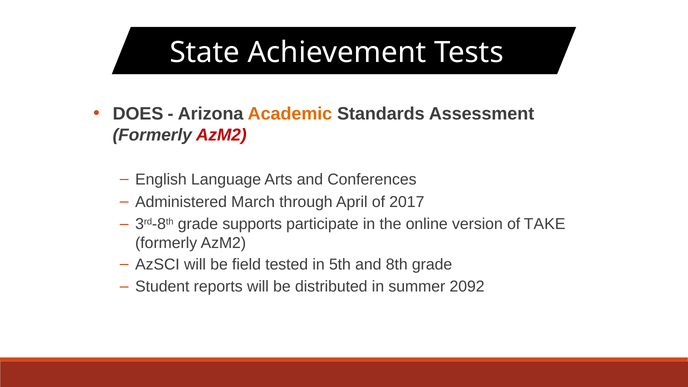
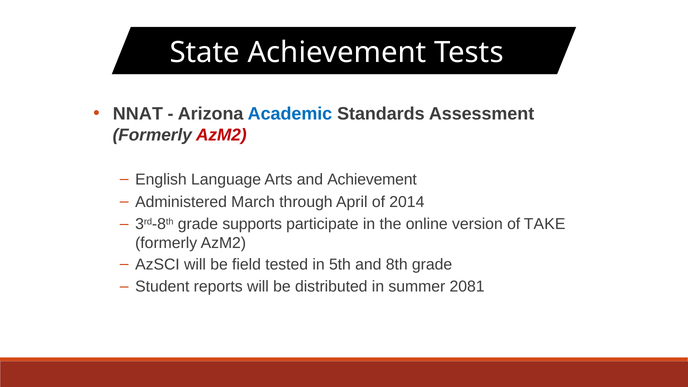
DOES: DOES -> NNAT (138, 114)
Academic colour: orange -> blue (290, 114)
and Conferences: Conferences -> Achievement (372, 180)
2017: 2017 -> 2014 (407, 202)
2092: 2092 -> 2081 (467, 287)
